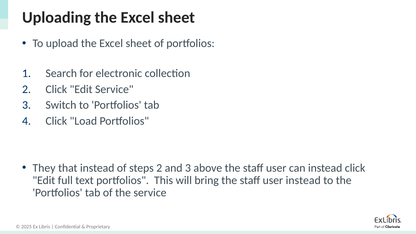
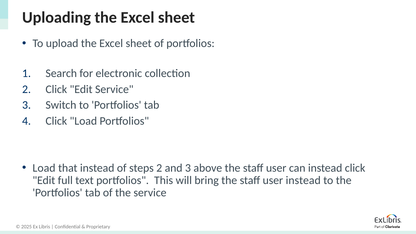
They: They -> Load (44, 168)
